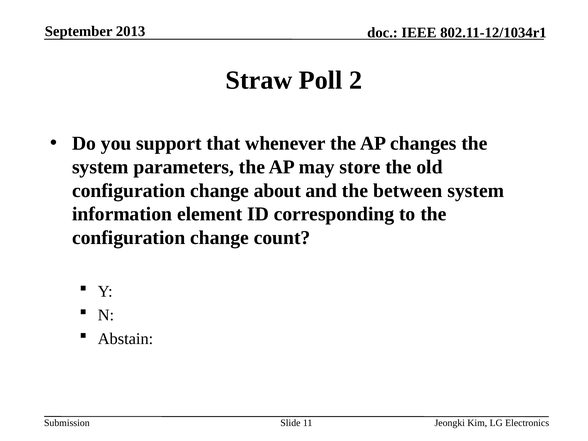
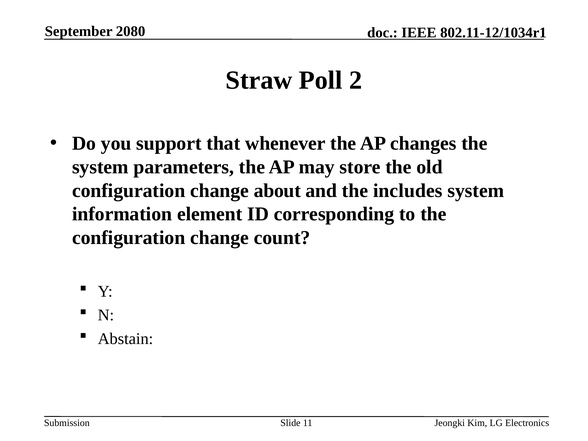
2013: 2013 -> 2080 (131, 31)
between: between -> includes (408, 191)
